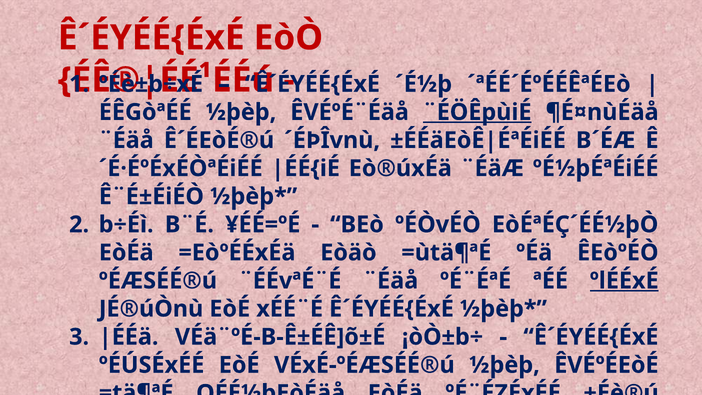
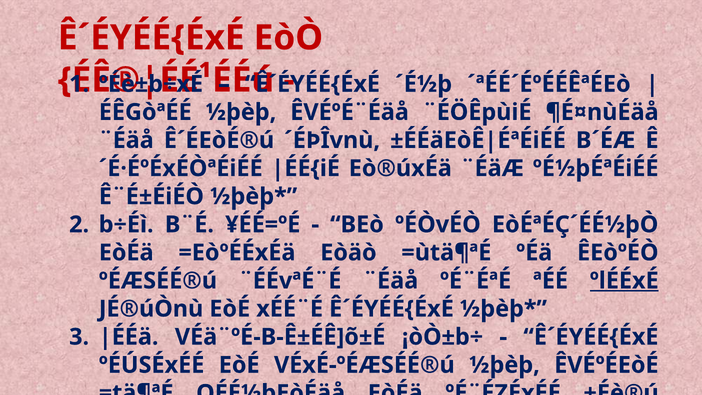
¨ÉÖÊpùiÉ underline: present -> none (477, 112)
